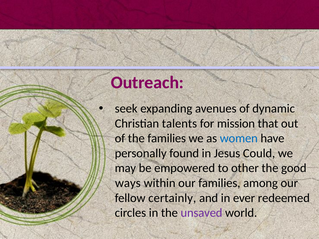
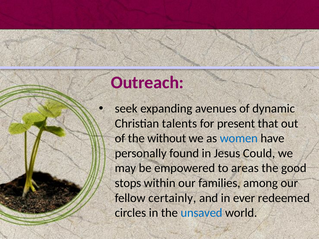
mission: mission -> present (236, 124)
the families: families -> without (167, 139)
other: other -> areas (245, 168)
ways: ways -> stops (128, 183)
unsaved colour: purple -> blue (201, 213)
